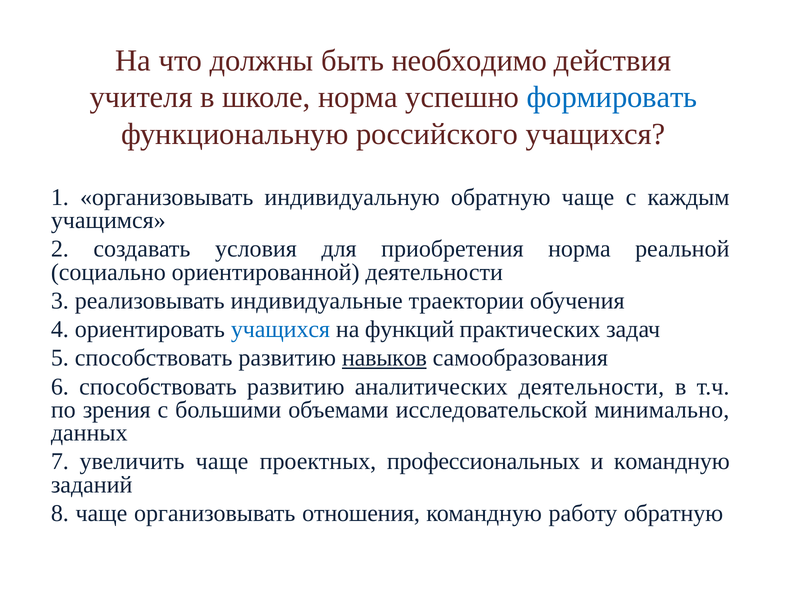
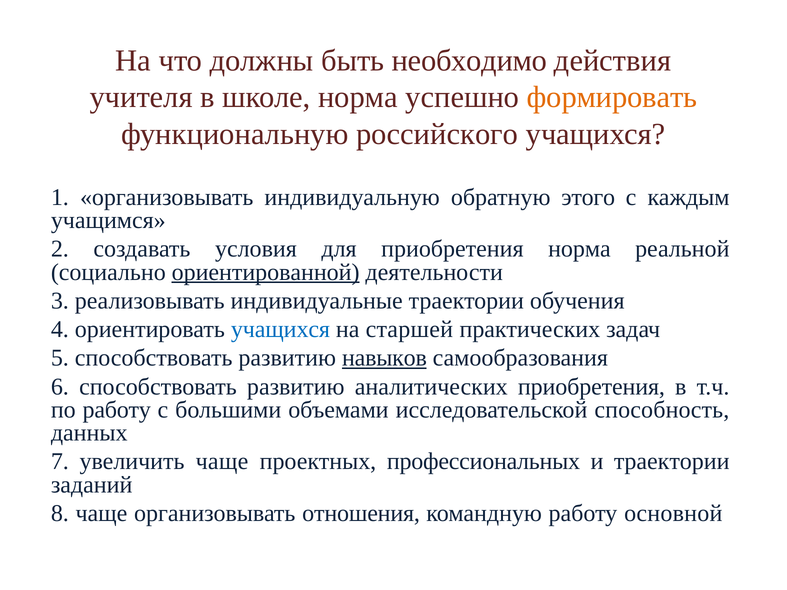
формировать colour: blue -> orange (612, 97)
обратную чаще: чаще -> этого (588, 197)
ориентированной underline: none -> present (266, 272)
функций: функций -> старшей (409, 330)
аналитических деятельности: деятельности -> приобретения (591, 387)
по зрения: зрения -> работу (117, 410)
минимально: минимально -> способность (662, 410)
и командную: командную -> траектории (672, 462)
работу обратную: обратную -> основной (673, 513)
